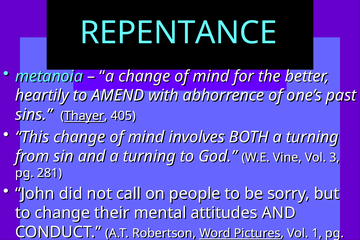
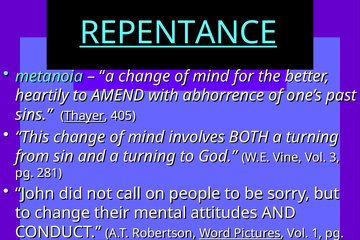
REPENTANCE underline: none -> present (178, 33)
